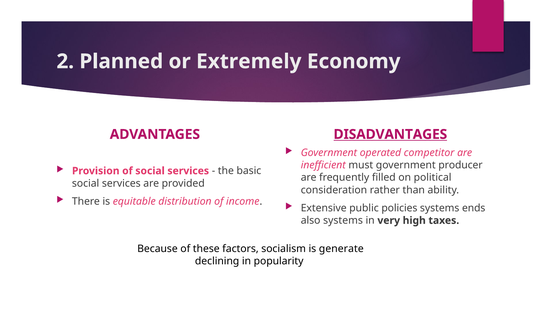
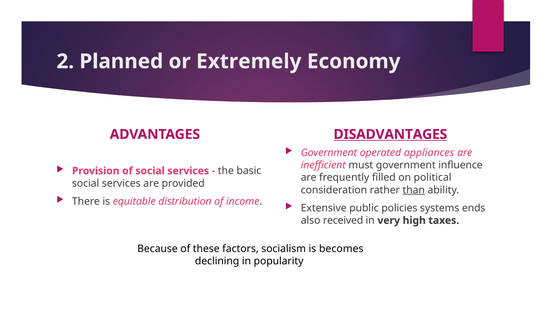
competitor: competitor -> appliances (429, 153)
producer: producer -> influence (460, 165)
than underline: none -> present (414, 190)
also systems: systems -> received (343, 221)
generate: generate -> becomes (341, 249)
